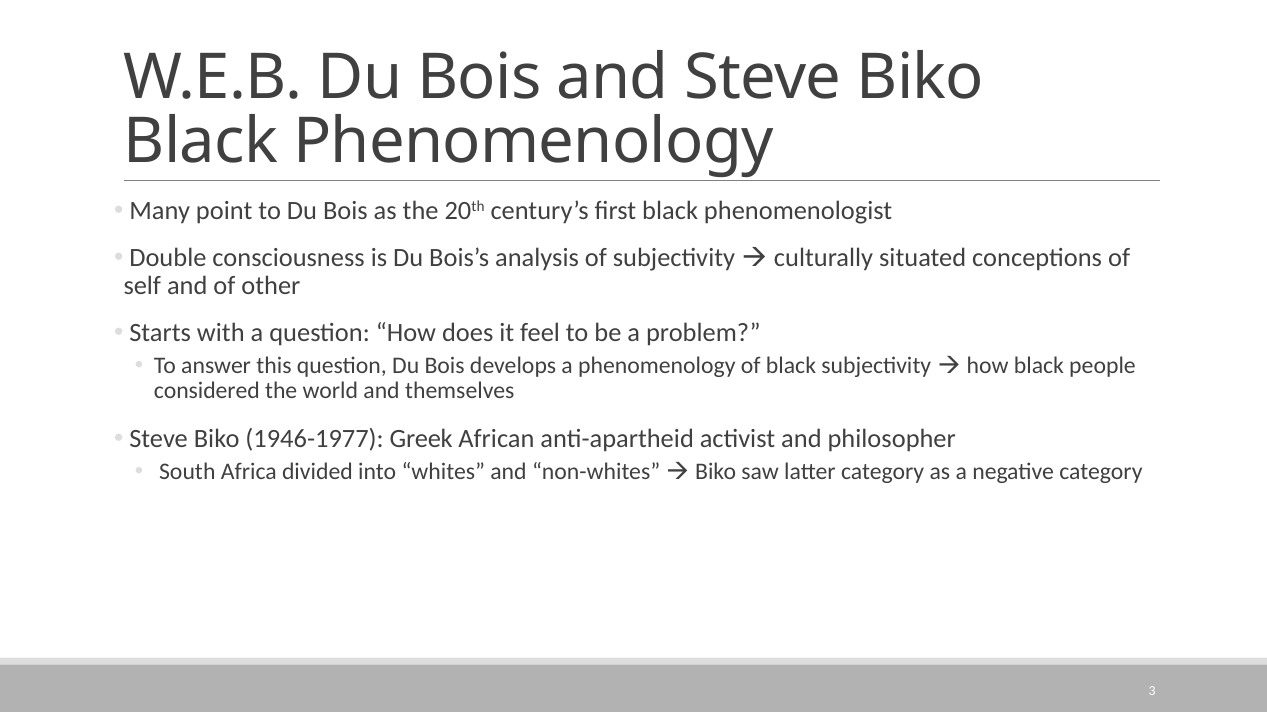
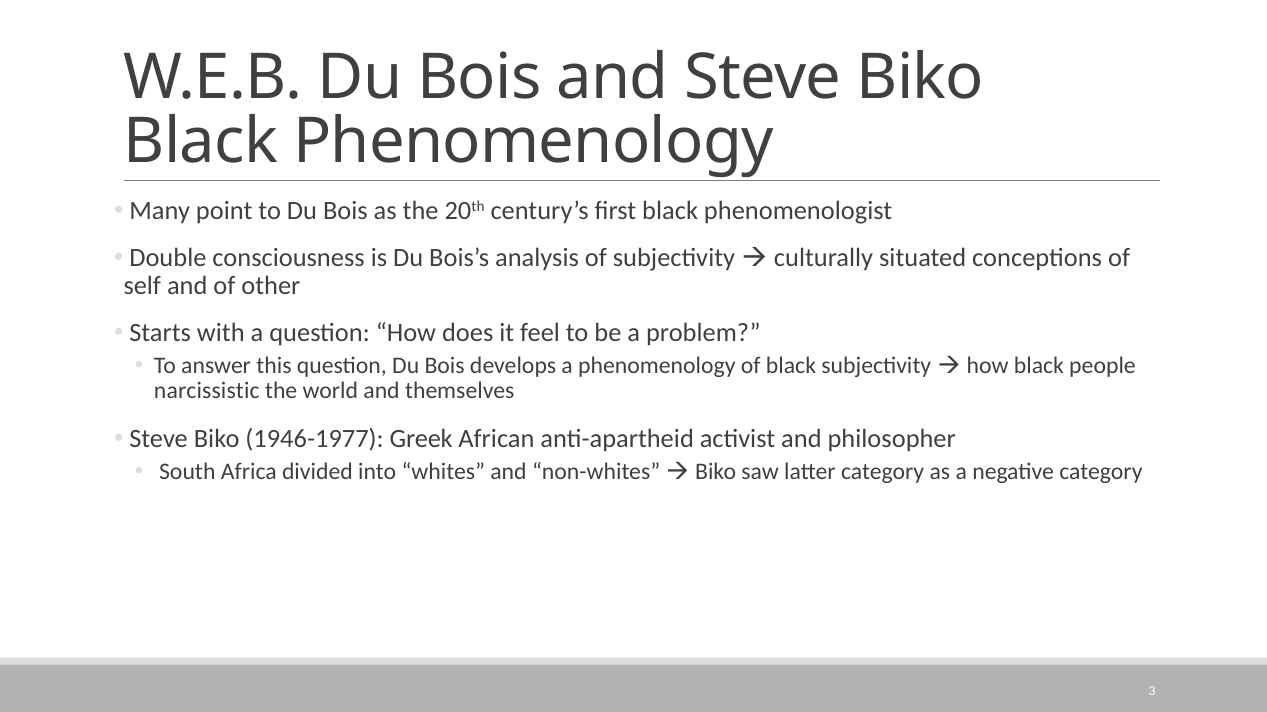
considered: considered -> narcissistic (207, 391)
